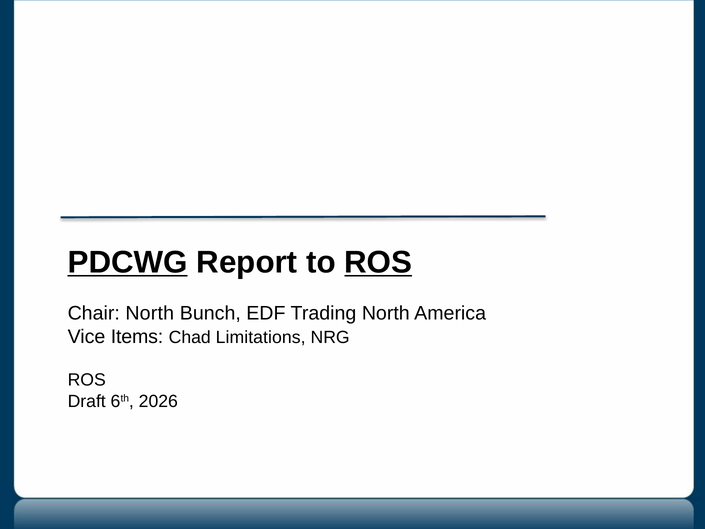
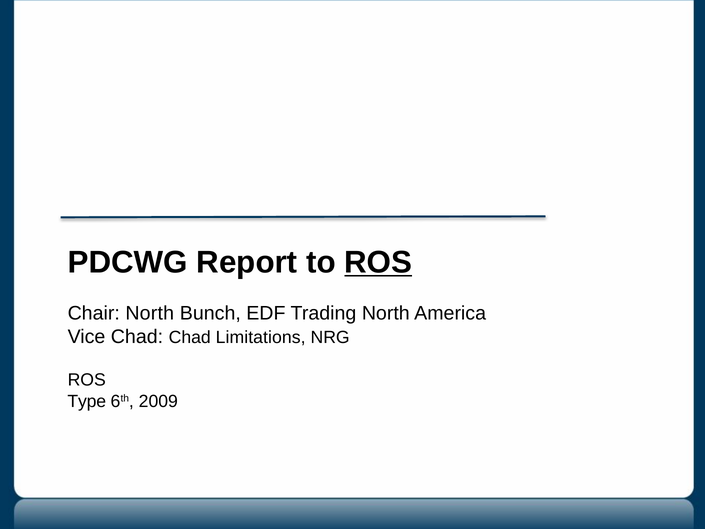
PDCWG underline: present -> none (128, 262)
Vice Items: Items -> Chad (137, 337)
Draft: Draft -> Type (87, 401)
2026: 2026 -> 2009 (158, 401)
